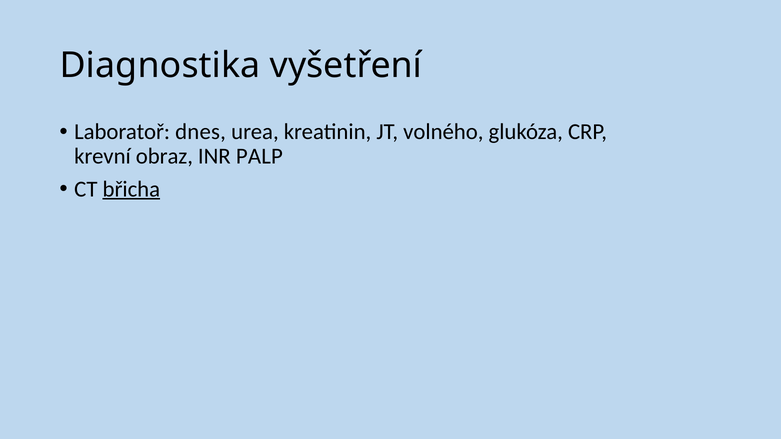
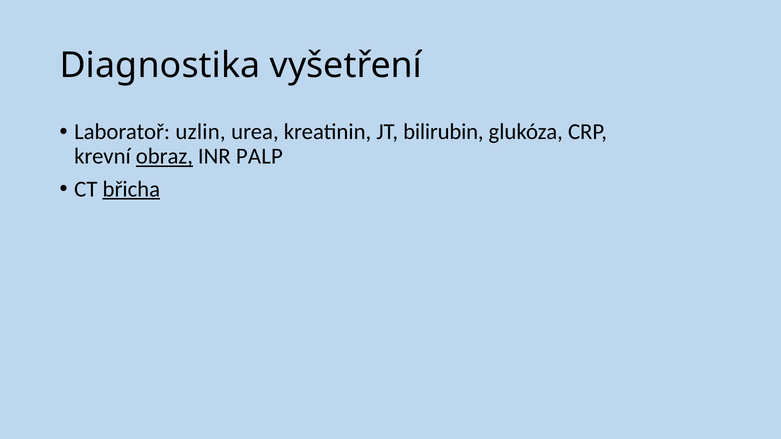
dnes: dnes -> uzlin (201, 132)
volného: volného -> bilirubin (443, 132)
obraz underline: none -> present (164, 157)
